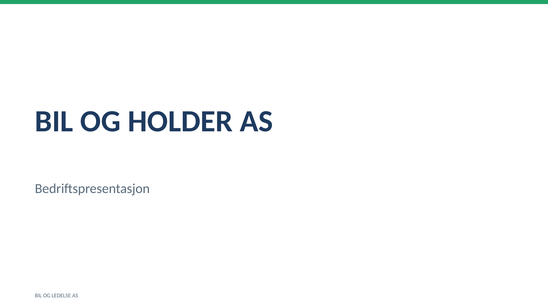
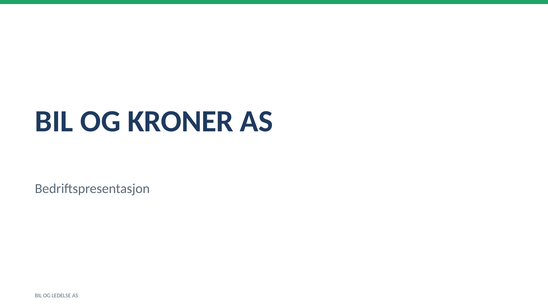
HOLDER: HOLDER -> KRONER (180, 122)
